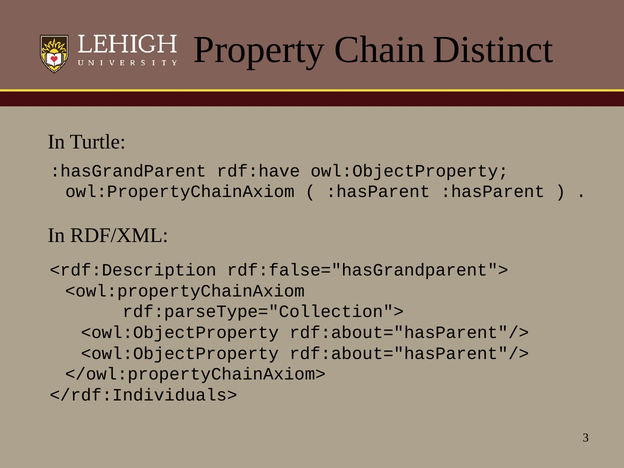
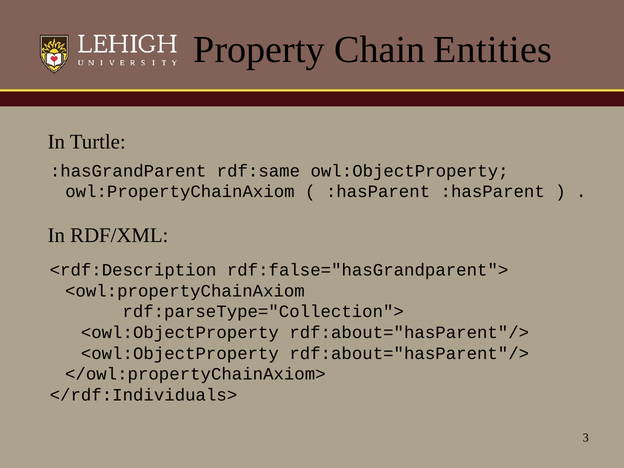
Distinct: Distinct -> Entities (493, 49)
rdf:have: rdf:have -> rdf:same (258, 171)
